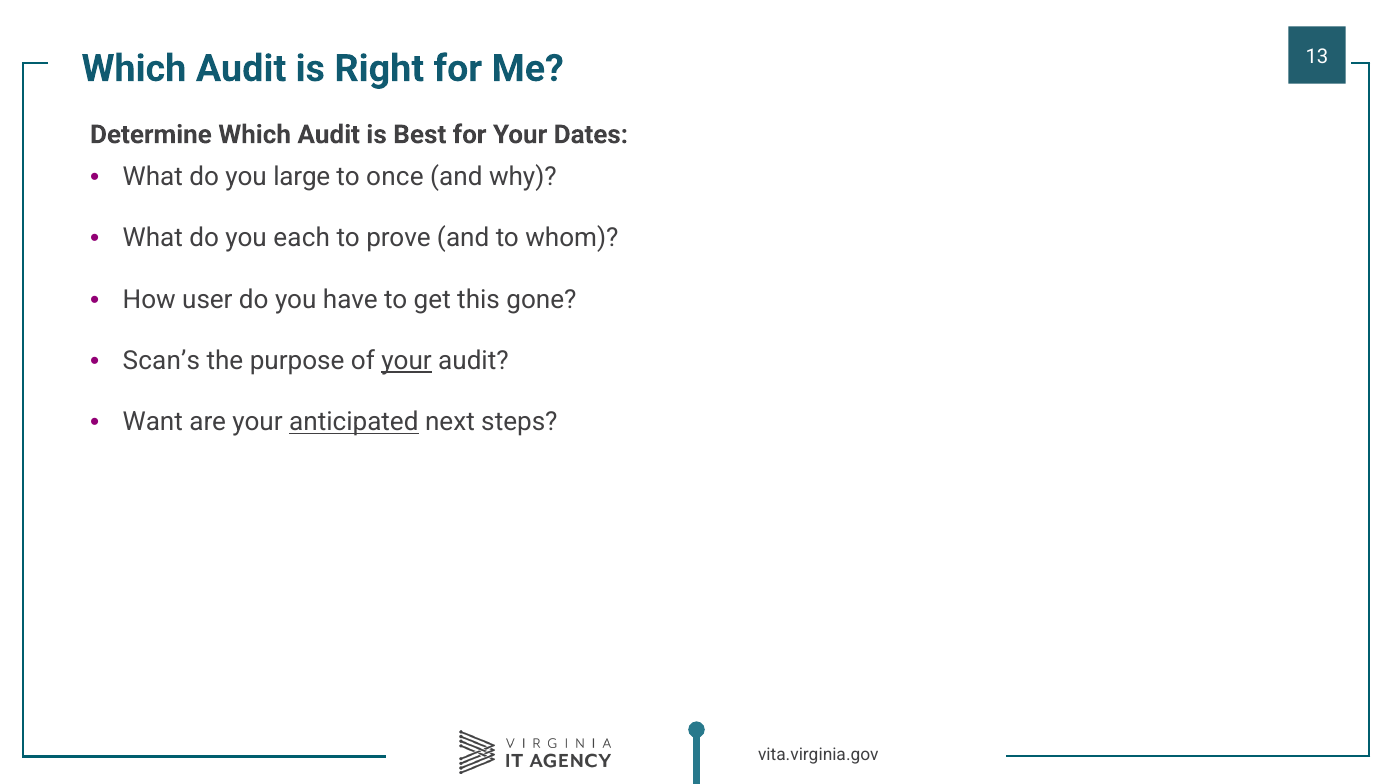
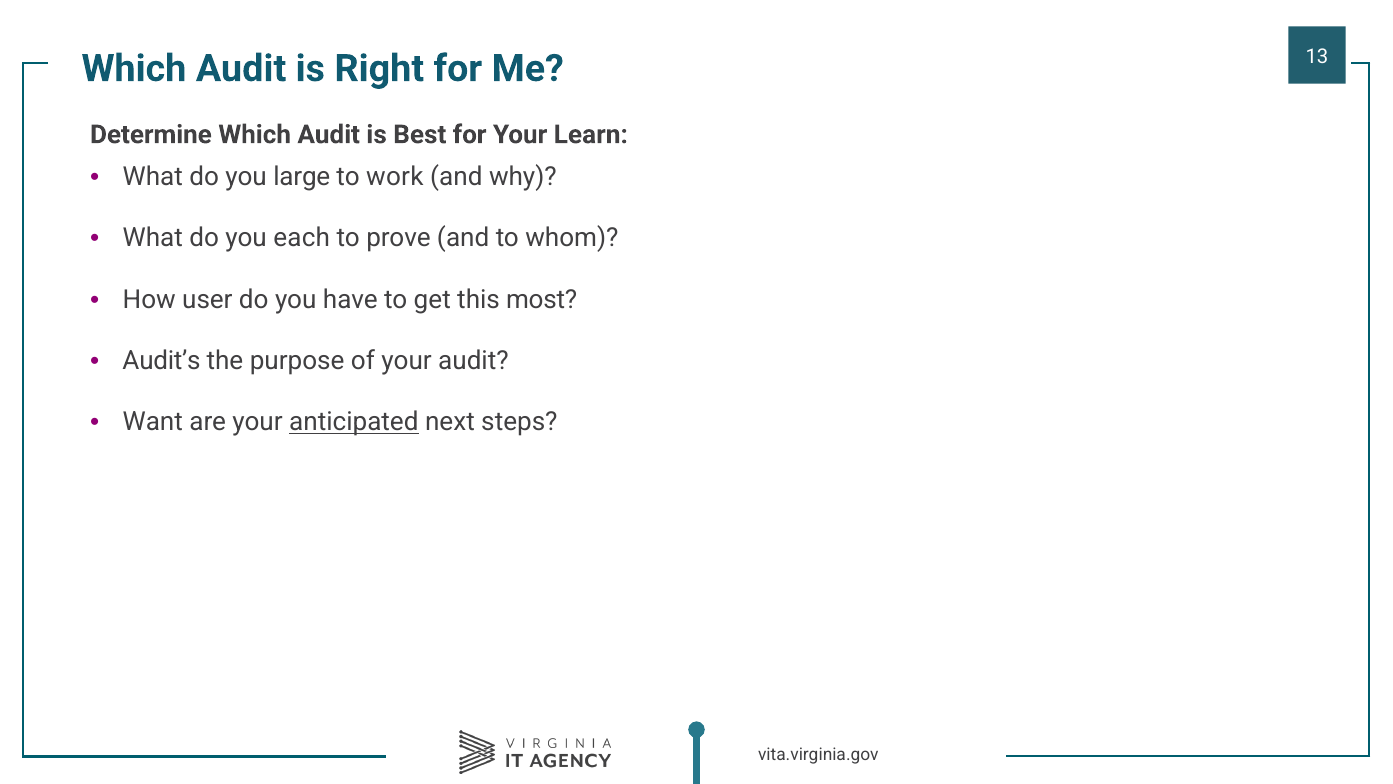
Dates: Dates -> Learn (591, 135)
once: once -> work (395, 177)
gone: gone -> most (542, 299)
Scan’s: Scan’s -> Audit’s (162, 361)
your underline: present -> none (407, 361)
